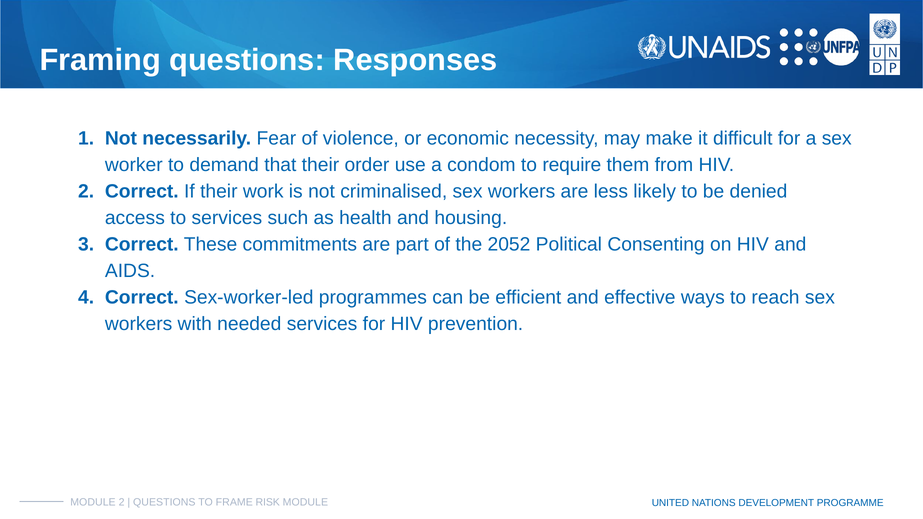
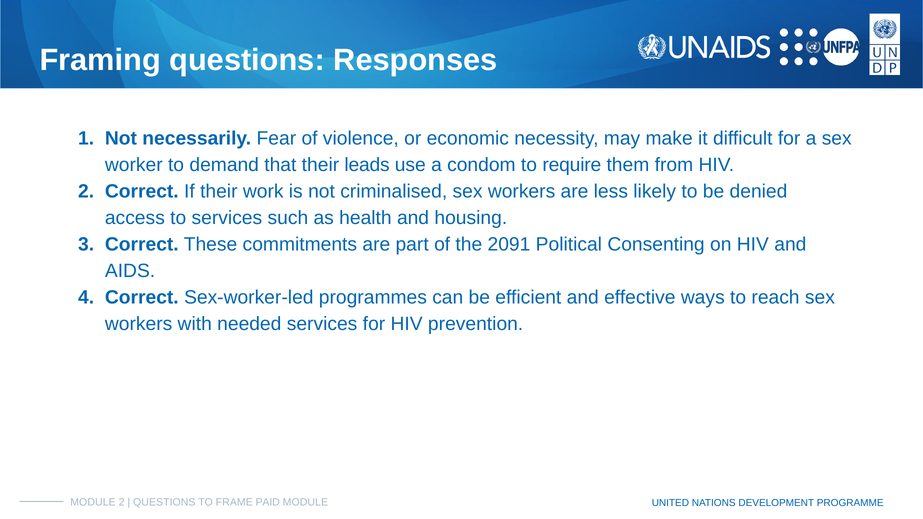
order: order -> leads (367, 165)
2052: 2052 -> 2091 (509, 245)
RISK: RISK -> PAID (268, 502)
